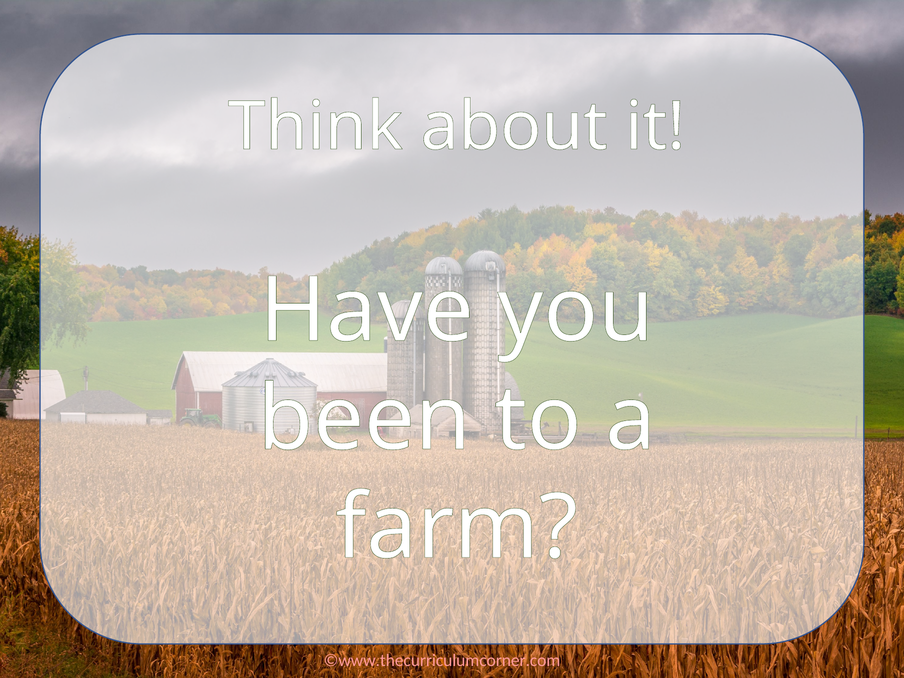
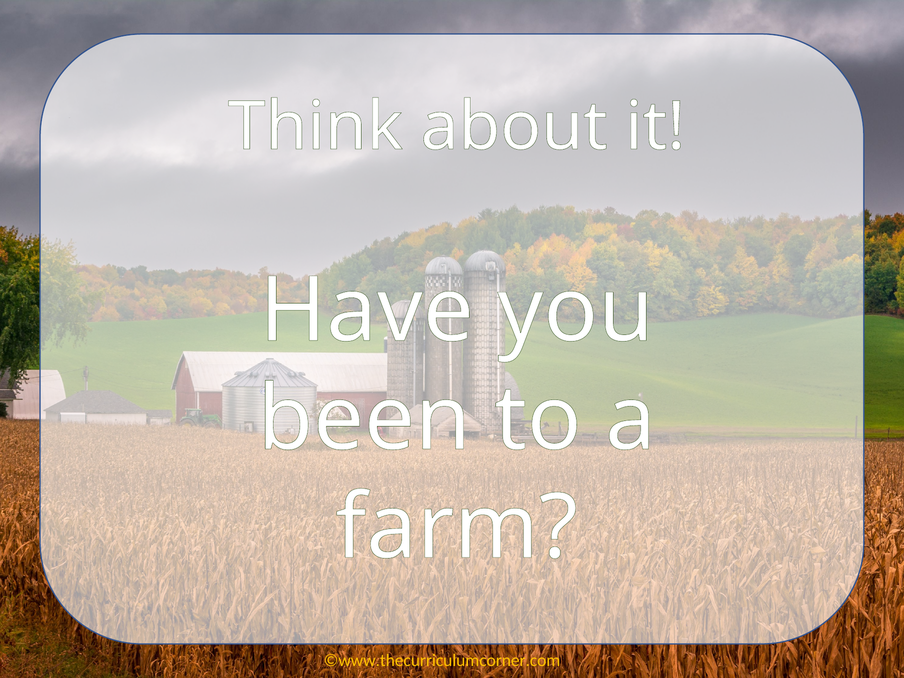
©www.thecurriculumcorner.com colour: pink -> yellow (442, 660)
